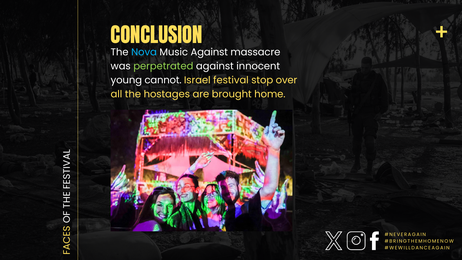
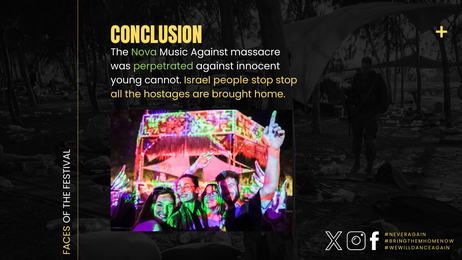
Nova colour: light blue -> light green (144, 52)
festival: festival -> people (231, 80)
stop over: over -> stop (286, 80)
